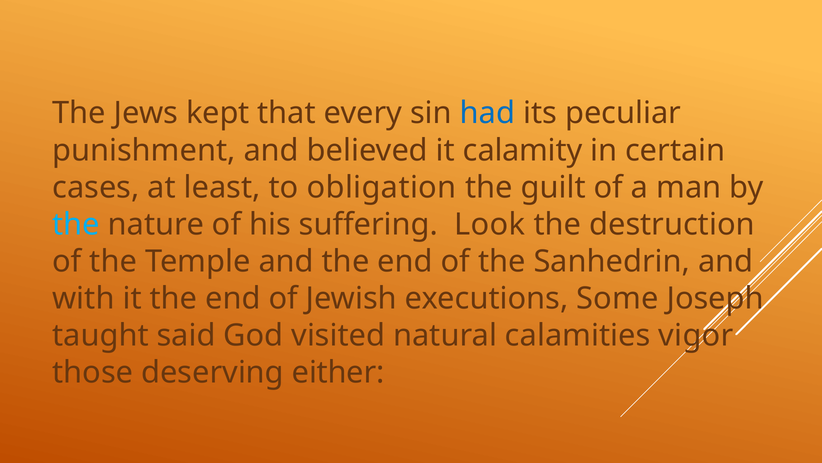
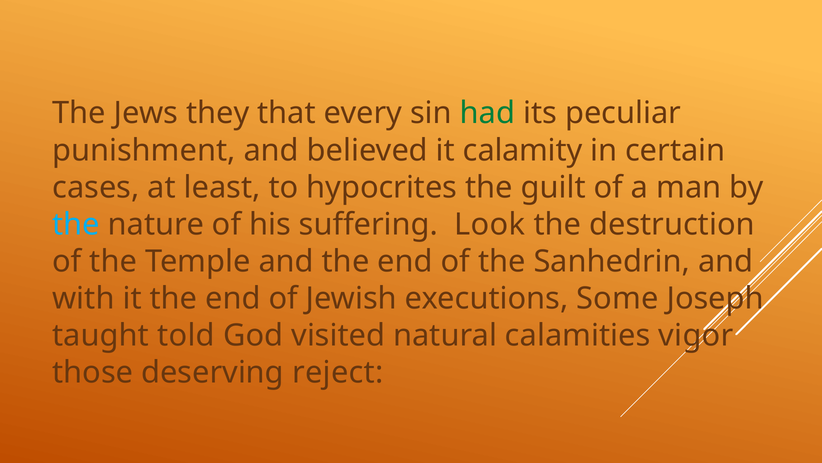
kept: kept -> they (218, 113)
had colour: blue -> green (488, 113)
obligation: obligation -> hypocrites (382, 187)
said: said -> told (186, 335)
either: either -> reject (338, 372)
